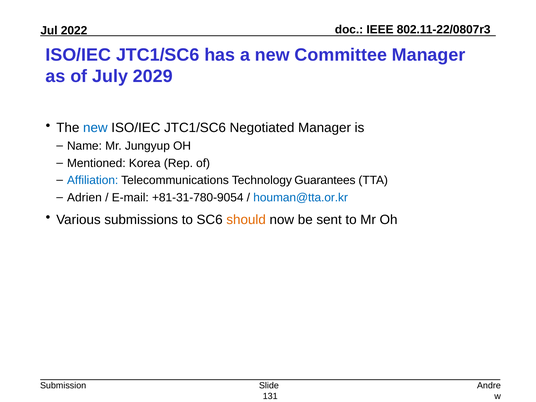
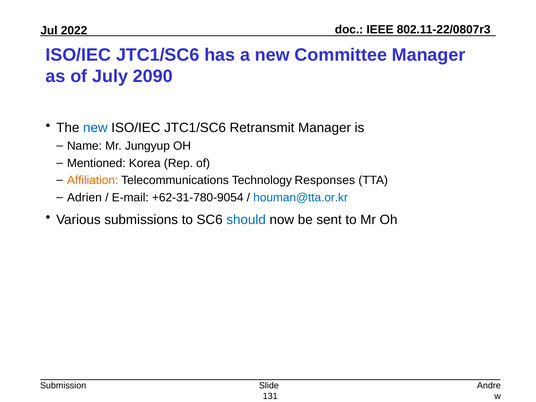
2029: 2029 -> 2090 (153, 76)
Negotiated: Negotiated -> Retransmit (262, 128)
Affiliation colour: blue -> orange (93, 180)
Guarantees: Guarantees -> Responses (325, 180)
+81-31-780-9054: +81-31-780-9054 -> +62-31-780-9054 (198, 198)
should colour: orange -> blue (246, 220)
